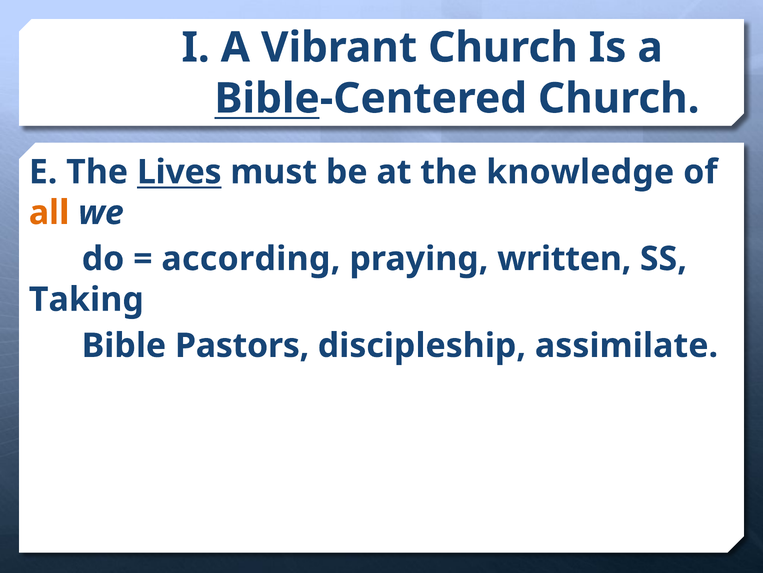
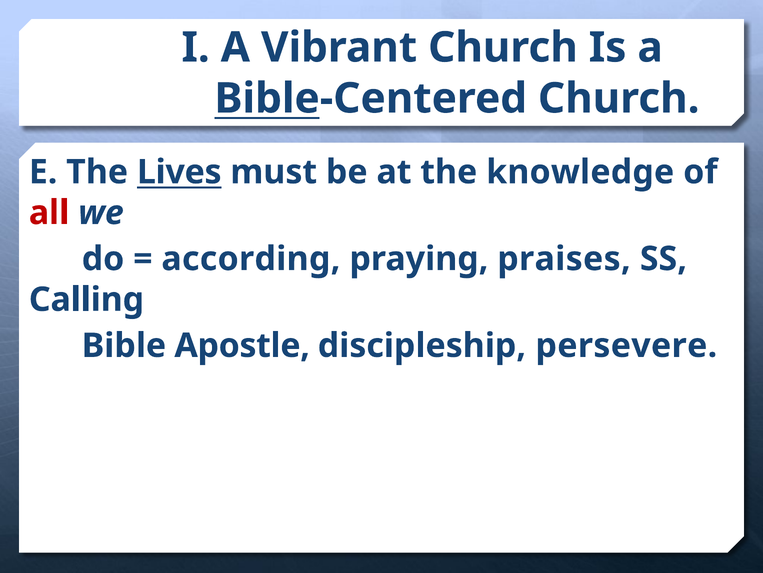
all colour: orange -> red (49, 213)
written: written -> praises (564, 259)
Taking: Taking -> Calling (86, 299)
Pastors: Pastors -> Apostle (242, 345)
assimilate: assimilate -> persevere (626, 345)
